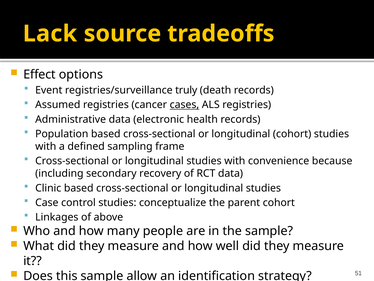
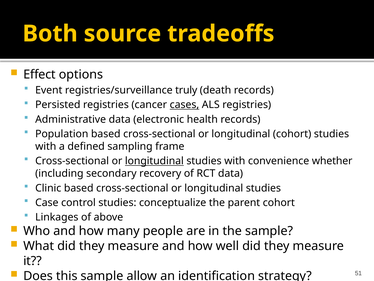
Lack: Lack -> Both (50, 34)
Assumed: Assumed -> Persisted (58, 105)
longitudinal underline: none -> present (154, 161)
because: because -> whether (332, 161)
